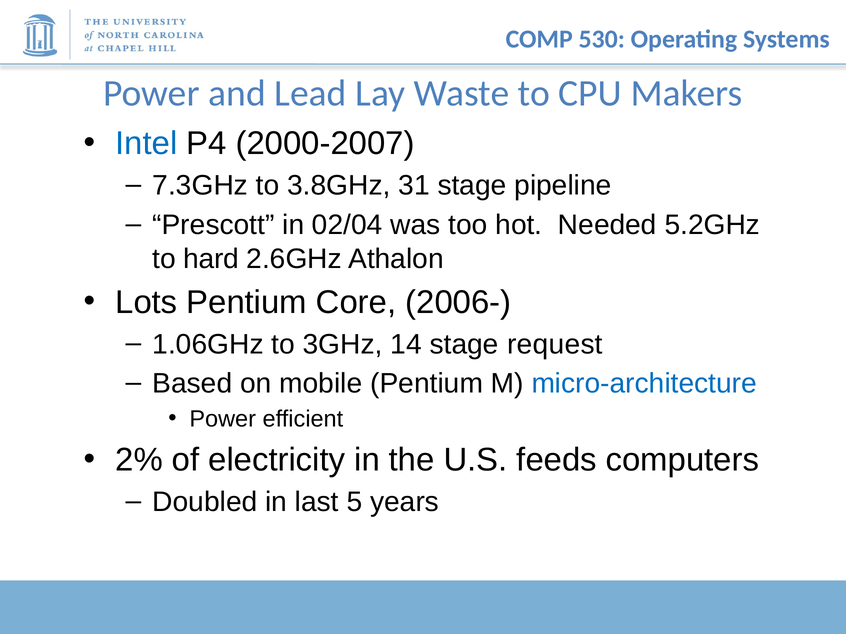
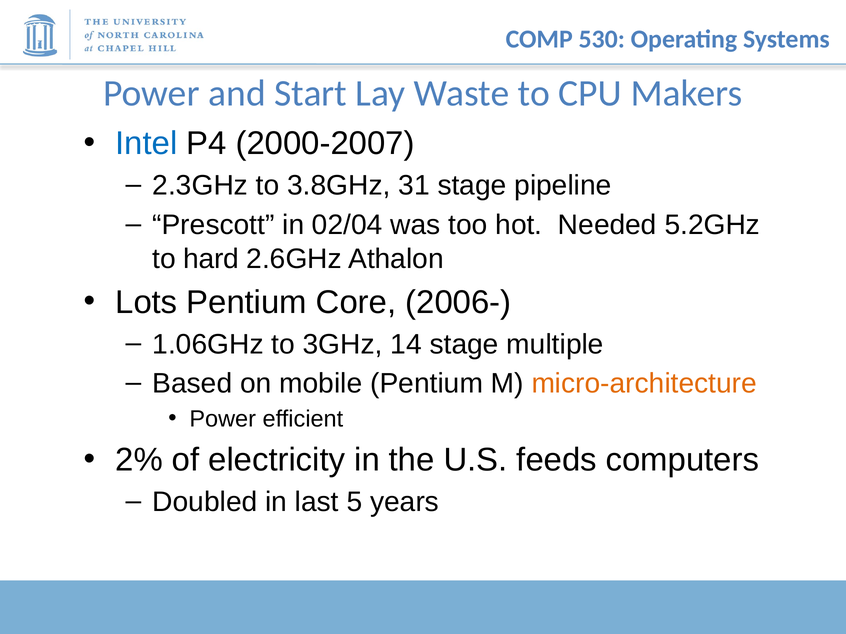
Lead: Lead -> Start (311, 93)
7.3GHz: 7.3GHz -> 2.3GHz (200, 186)
request: request -> multiple (555, 345)
micro-architecture colour: blue -> orange (644, 384)
